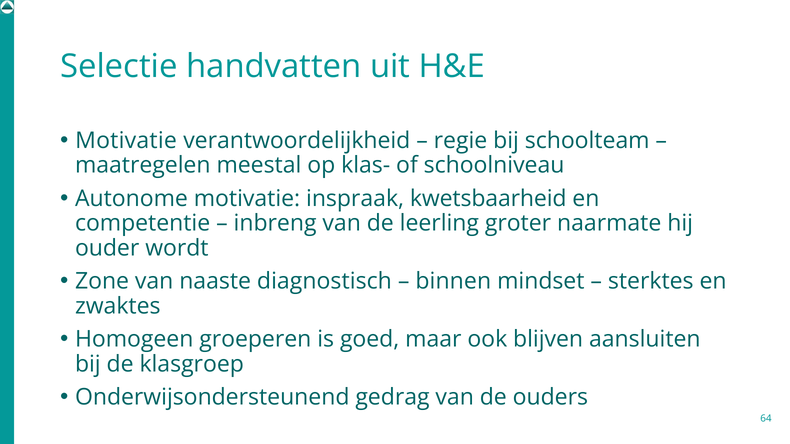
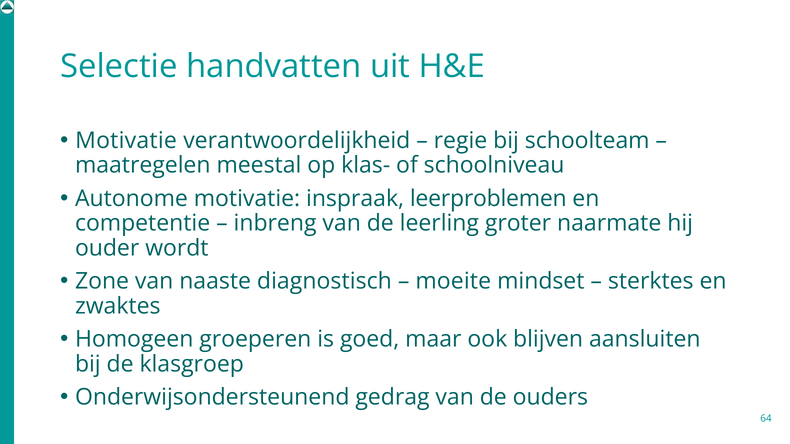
kwetsbaarheid: kwetsbaarheid -> leerproblemen (488, 199)
binnen: binnen -> moeite (453, 282)
